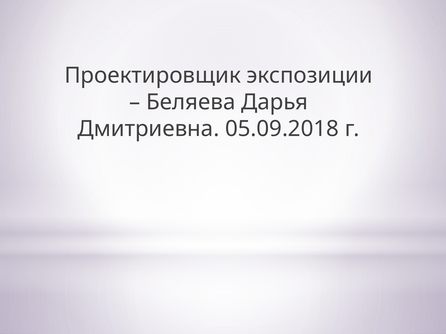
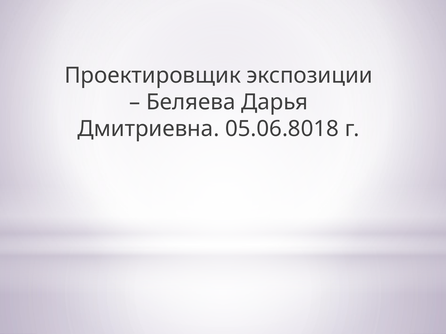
05.09.2018: 05.09.2018 -> 05.06.8018 (282, 129)
